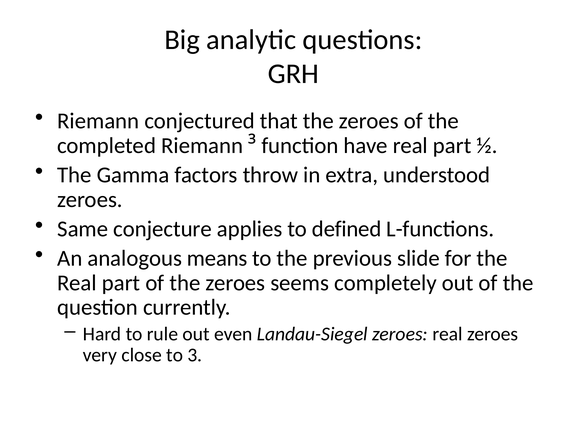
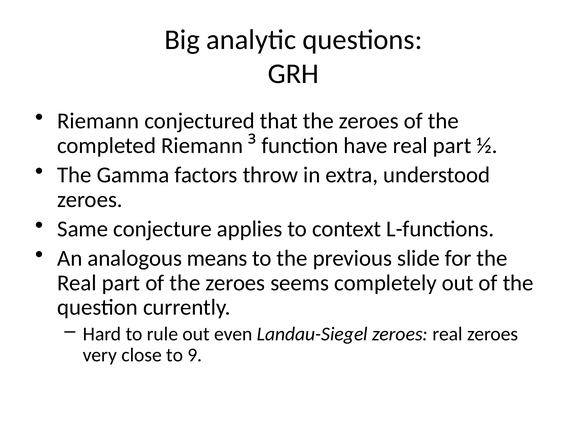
defined: defined -> context (347, 229)
3: 3 -> 9 (195, 355)
